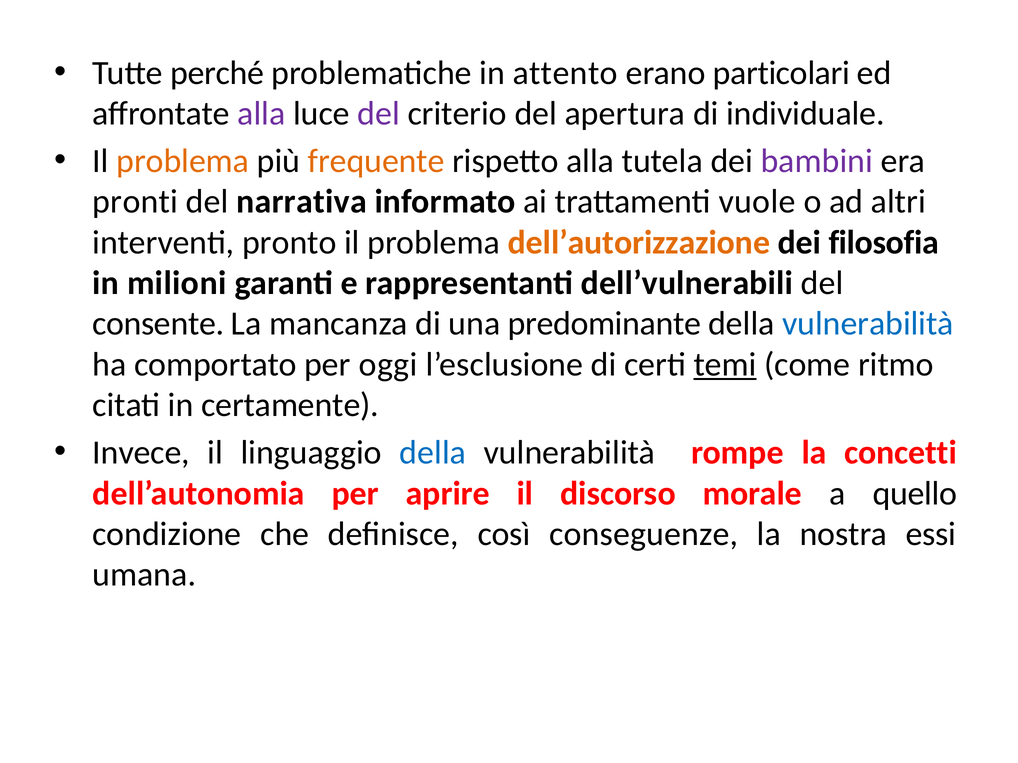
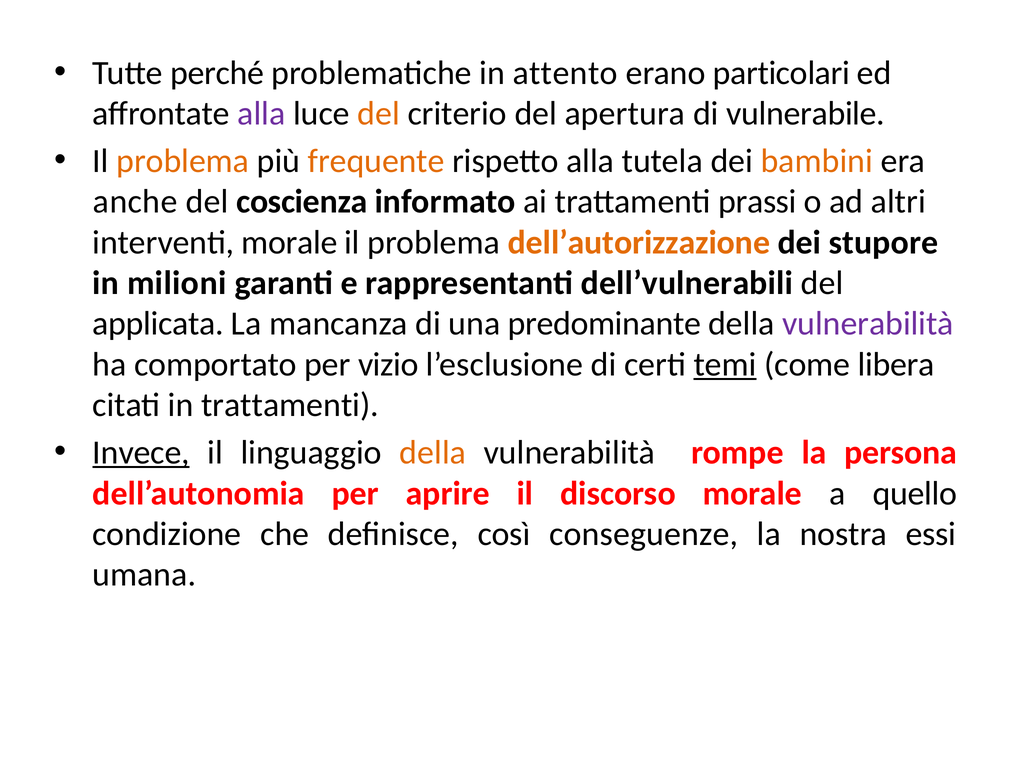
del colour: purple -> orange (379, 114)
individuale: individuale -> vulnerabile (806, 114)
bambini colour: purple -> orange (817, 161)
pronti: pronti -> anche (135, 202)
narrativa: narrativa -> coscienza (302, 202)
vuole: vuole -> prassi (757, 202)
interventi pronto: pronto -> morale (289, 243)
filosofia: filosofia -> stupore (884, 243)
consente: consente -> applicata (158, 324)
vulnerabilità colour: blue -> purple (868, 324)
oggi: oggi -> vizio (388, 365)
ritmo: ritmo -> libera (896, 365)
in certamente: certamente -> trattamenti (290, 405)
Invece underline: none -> present (141, 453)
della colour: blue -> orange (433, 453)
concetti: concetti -> persona (901, 453)
